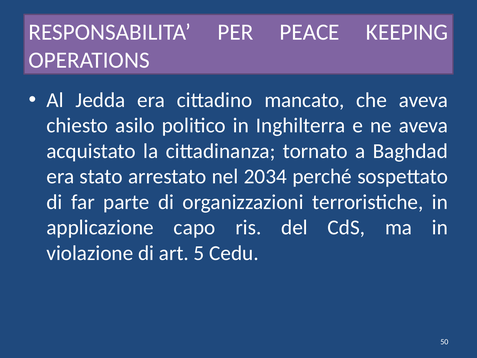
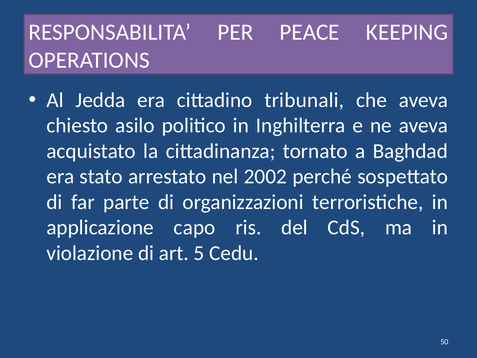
mancato: mancato -> tribunali (304, 100)
2034: 2034 -> 2002 (265, 176)
